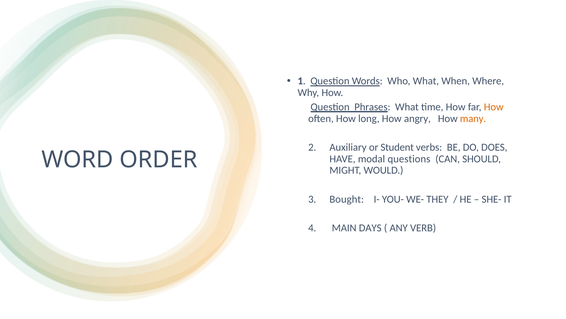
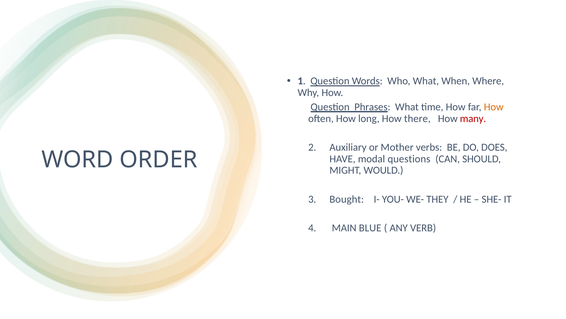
angry: angry -> there (417, 118)
many colour: orange -> red (473, 118)
Student: Student -> Mother (397, 147)
DAYS: DAYS -> BLUE (370, 228)
